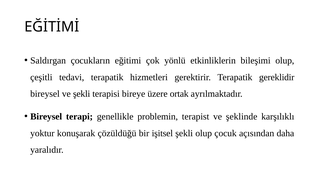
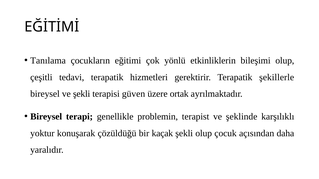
Saldırgan: Saldırgan -> Tanılama (48, 61)
gereklidir: gereklidir -> şekillerle (277, 77)
bireye: bireye -> güven (134, 94)
işitsel: işitsel -> kaçak (162, 134)
